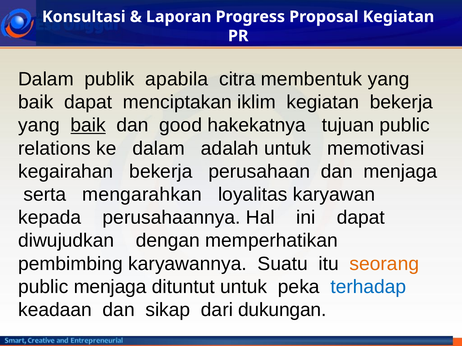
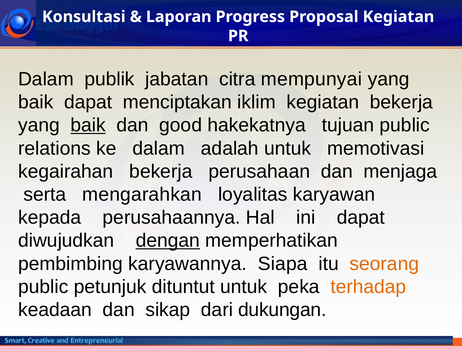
apabila: apabila -> jabatan (177, 79)
membentuk: membentuk -> mempunyai (311, 79)
dengan underline: none -> present (168, 241)
Suatu: Suatu -> Siapa (283, 264)
public menjaga: menjaga -> petunjuk (110, 287)
terhadap colour: blue -> orange (368, 287)
